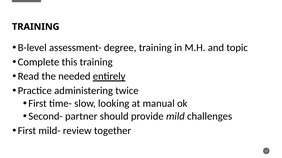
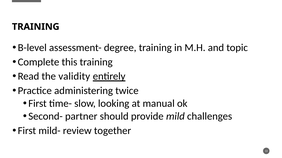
needed: needed -> validity (74, 77)
